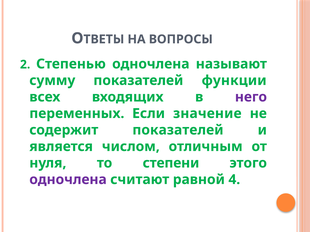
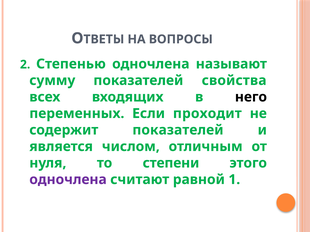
функции: функции -> свойства (234, 81)
него colour: purple -> black (251, 97)
значение: значение -> проходит (207, 114)
4: 4 -> 1 (234, 180)
